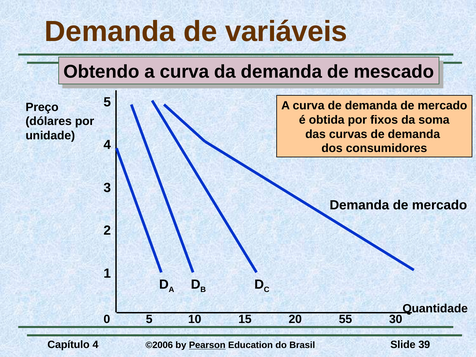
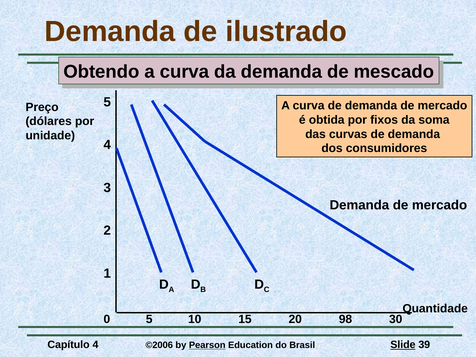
variáveis: variáveis -> ilustrado (286, 32)
55: 55 -> 98 (345, 319)
Slide underline: none -> present (403, 345)
